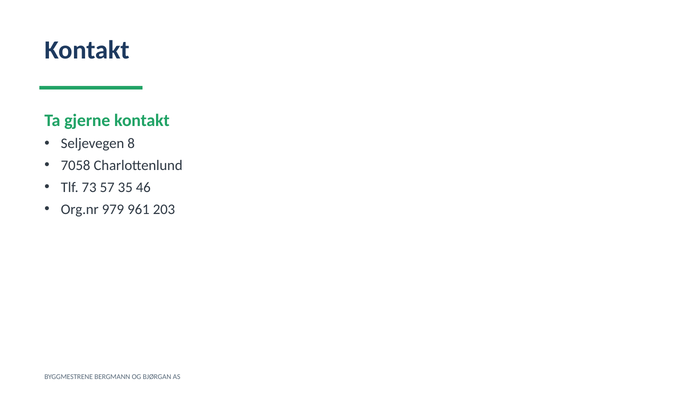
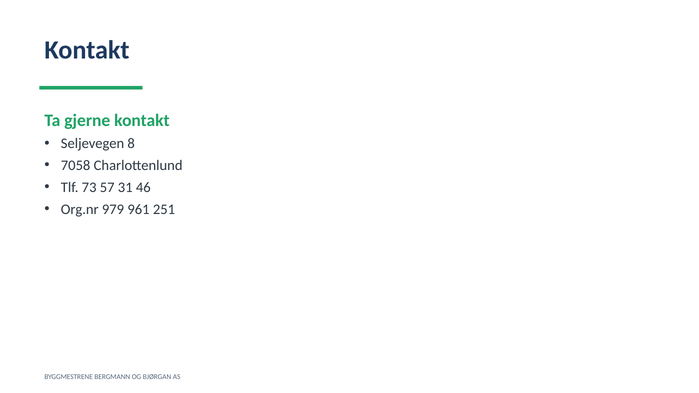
35: 35 -> 31 (125, 187)
203: 203 -> 251 (164, 209)
